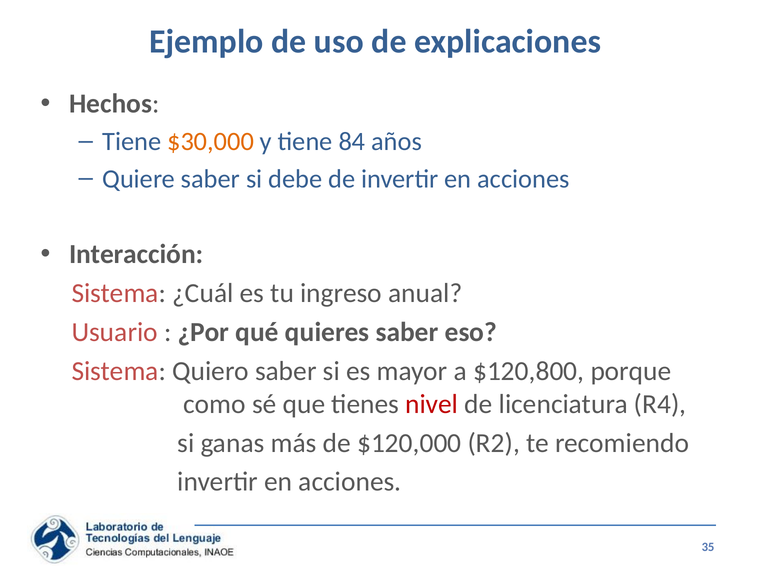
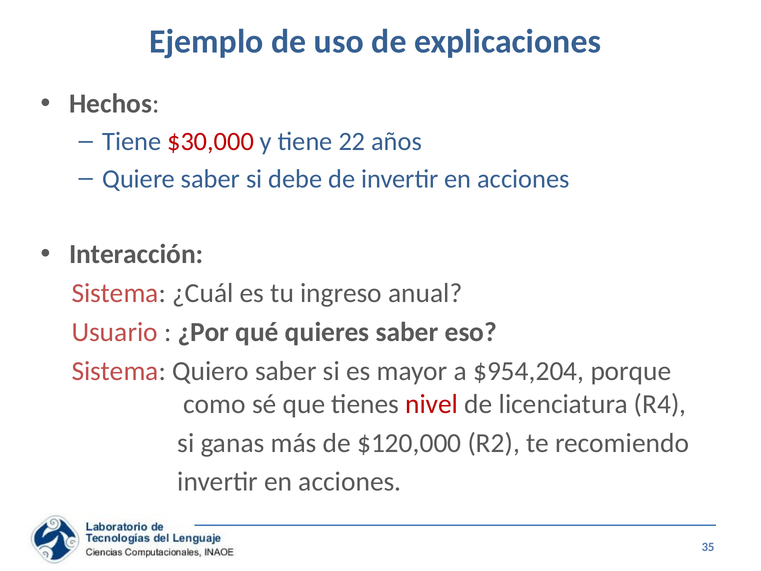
$30,000 colour: orange -> red (211, 142)
84: 84 -> 22 (352, 142)
$120,800: $120,800 -> $954,204 (529, 371)
